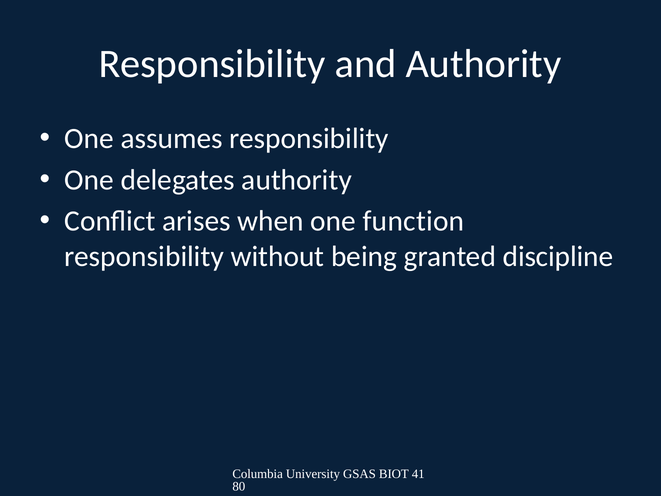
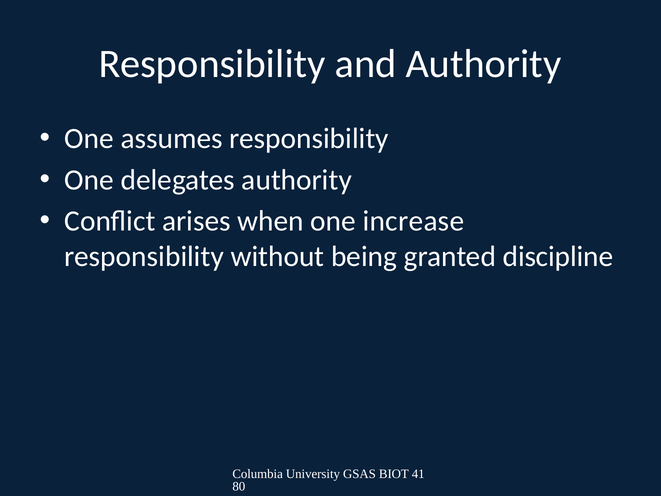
function: function -> increase (414, 221)
